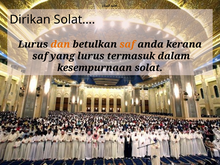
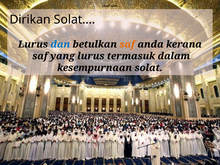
dan colour: orange -> blue (60, 44)
